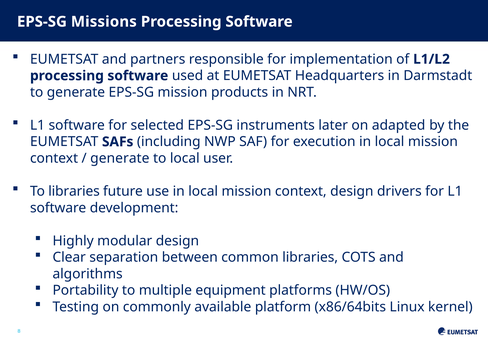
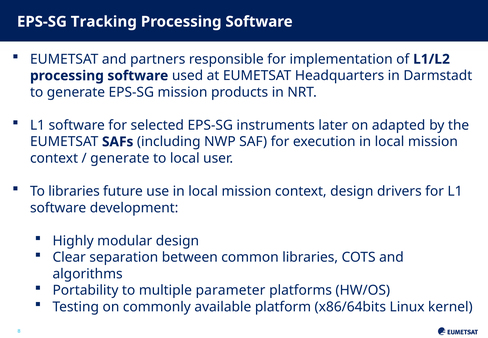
Missions: Missions -> Tracking (104, 22)
equipment: equipment -> parameter (230, 290)
